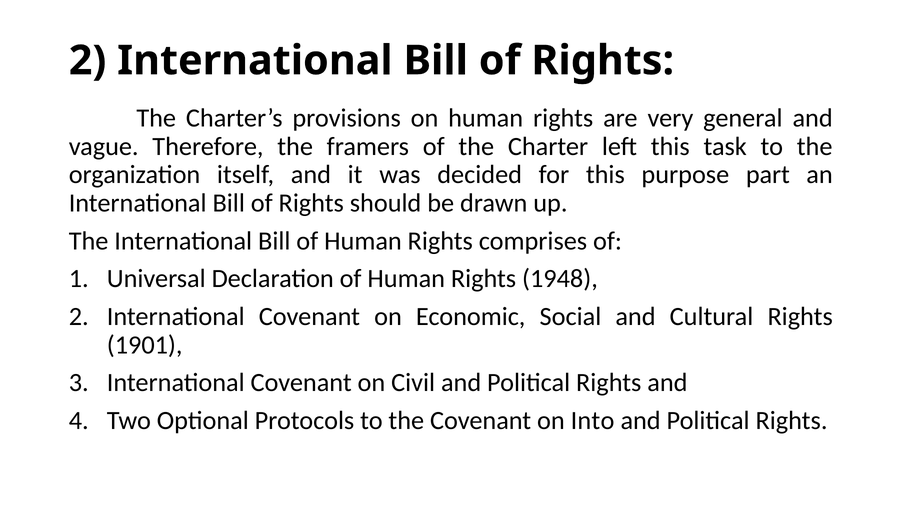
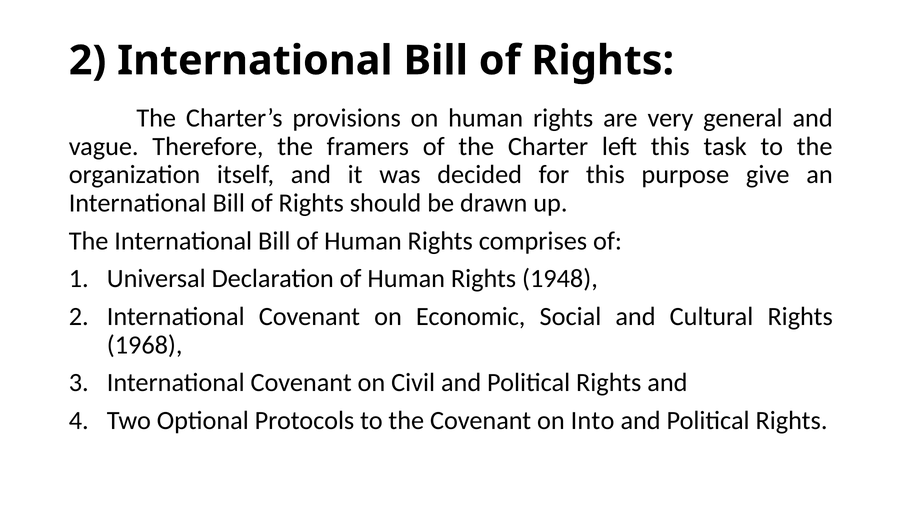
part: part -> give (768, 175)
1901: 1901 -> 1968 (145, 345)
